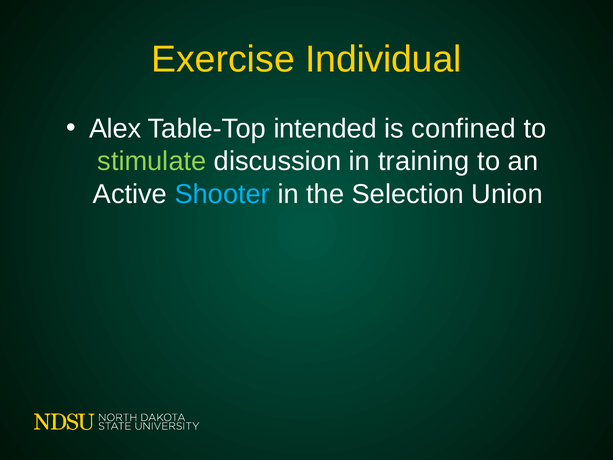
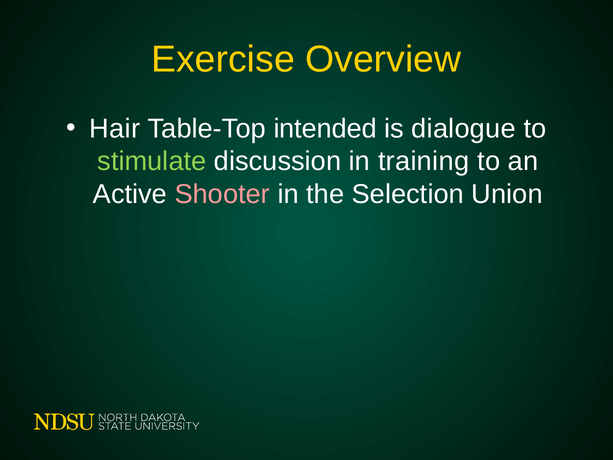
Individual: Individual -> Overview (383, 59)
Alex: Alex -> Hair (115, 129)
confined: confined -> dialogue (464, 129)
Shooter colour: light blue -> pink (222, 194)
